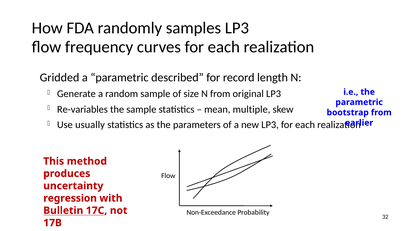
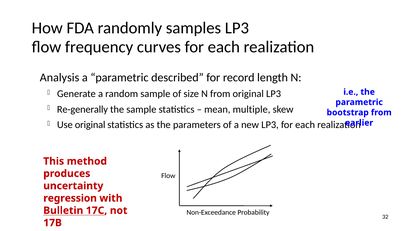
Gridded: Gridded -> Analysis (60, 78)
Re-variables: Re-variables -> Re-generally (82, 109)
Use usually: usually -> original (90, 125)
